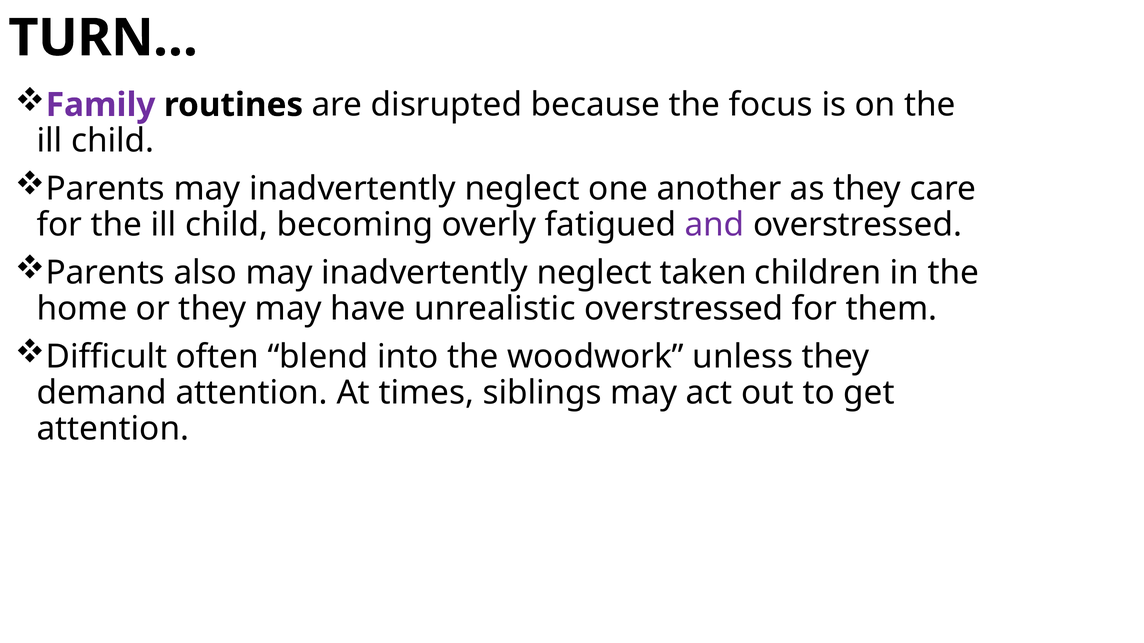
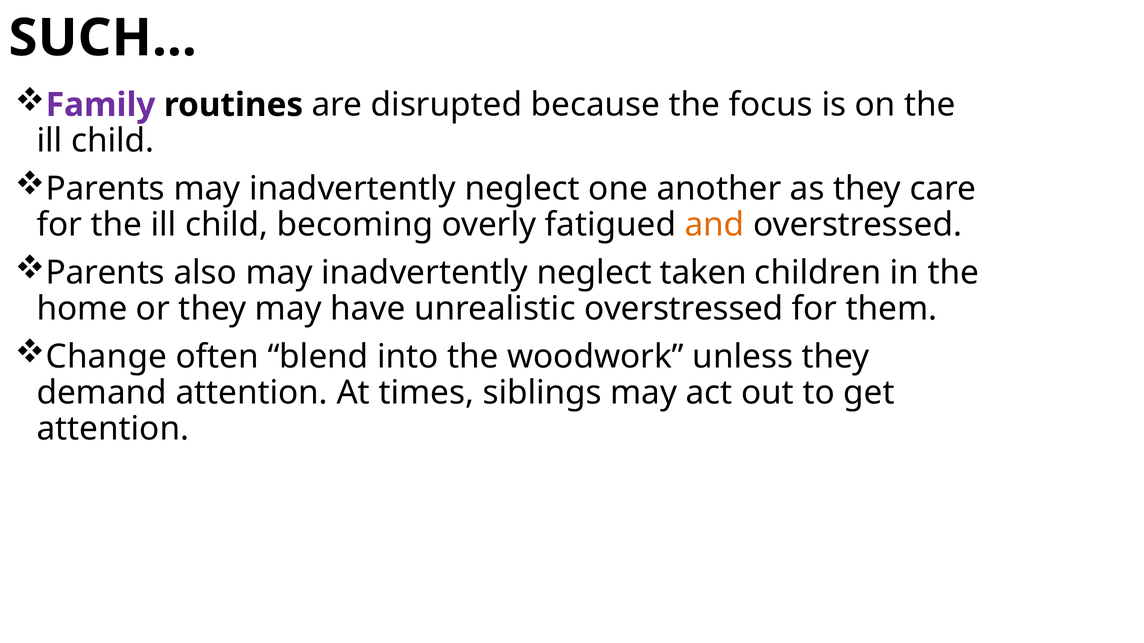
TURN…: TURN… -> SUCH… (103, 38)
and colour: purple -> orange (715, 225)
Difficult: Difficult -> Change (106, 357)
